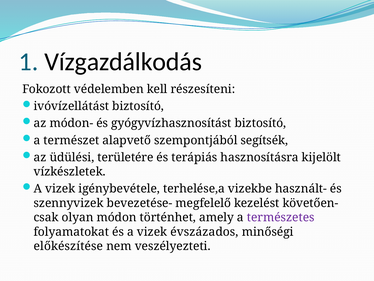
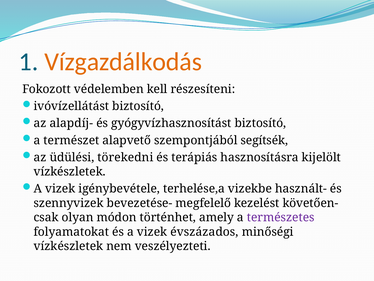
Vízgazdálkodás colour: black -> orange (123, 62)
módon-: módon- -> alapdíj- (71, 123)
területére: területére -> törekedni (125, 157)
előkészítése: előkészítése -> vízkészletek (68, 246)
